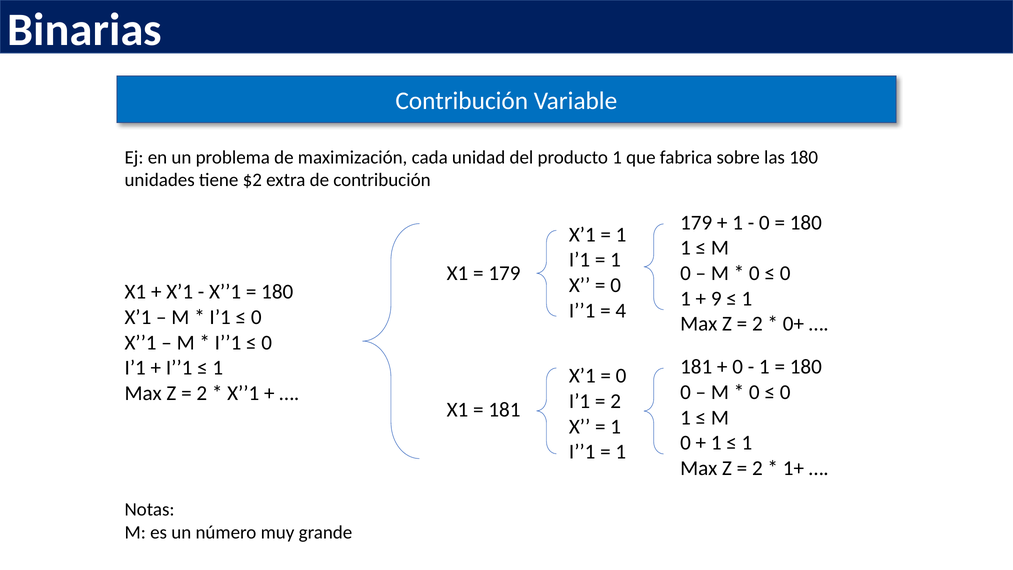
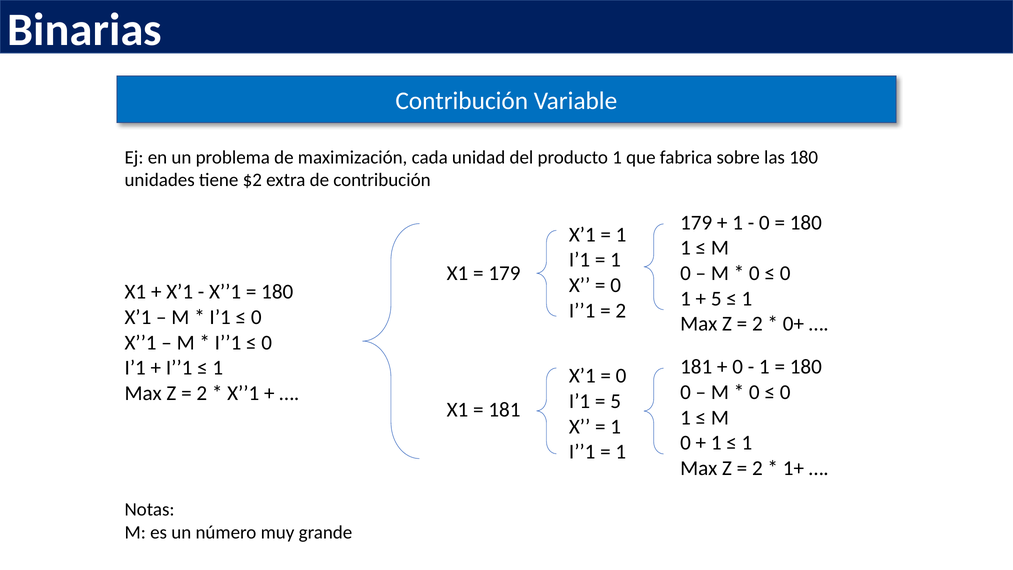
9: 9 -> 5 (716, 299)
4: 4 -> 2 (621, 311)
2: 2 -> 5 (616, 401)
